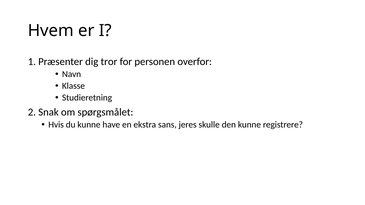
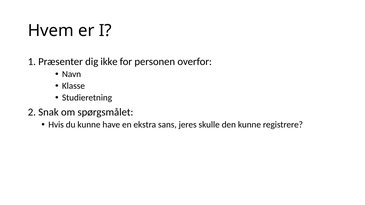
tror: tror -> ikke (109, 62)
